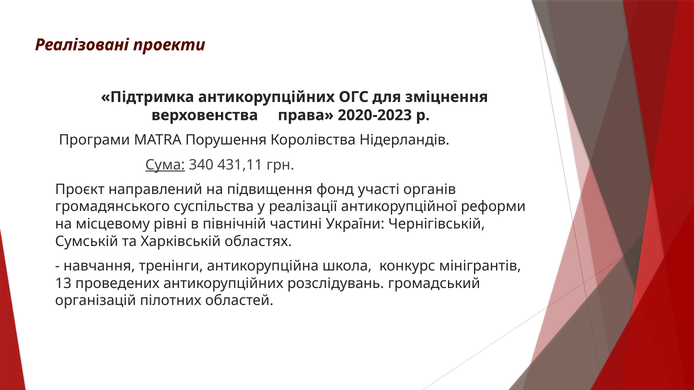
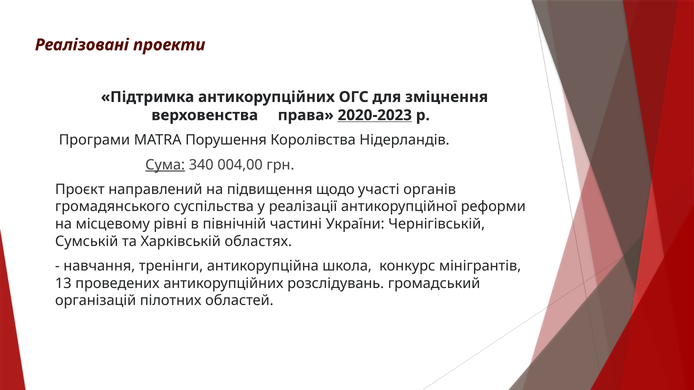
2020-2023 underline: none -> present (375, 115)
431,11: 431,11 -> 004,00 (240, 165)
фонд: фонд -> щодо (335, 190)
